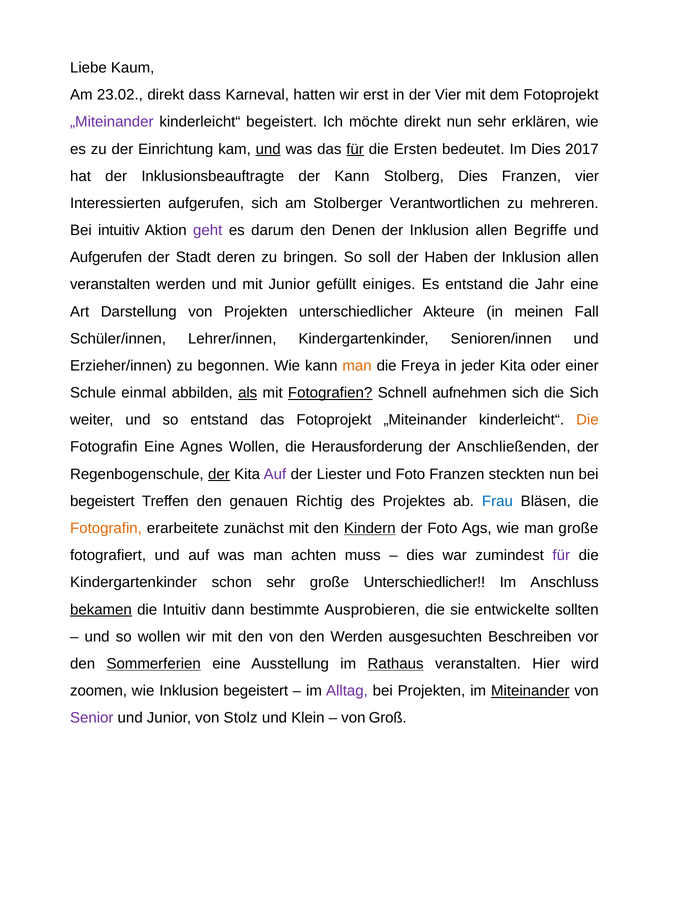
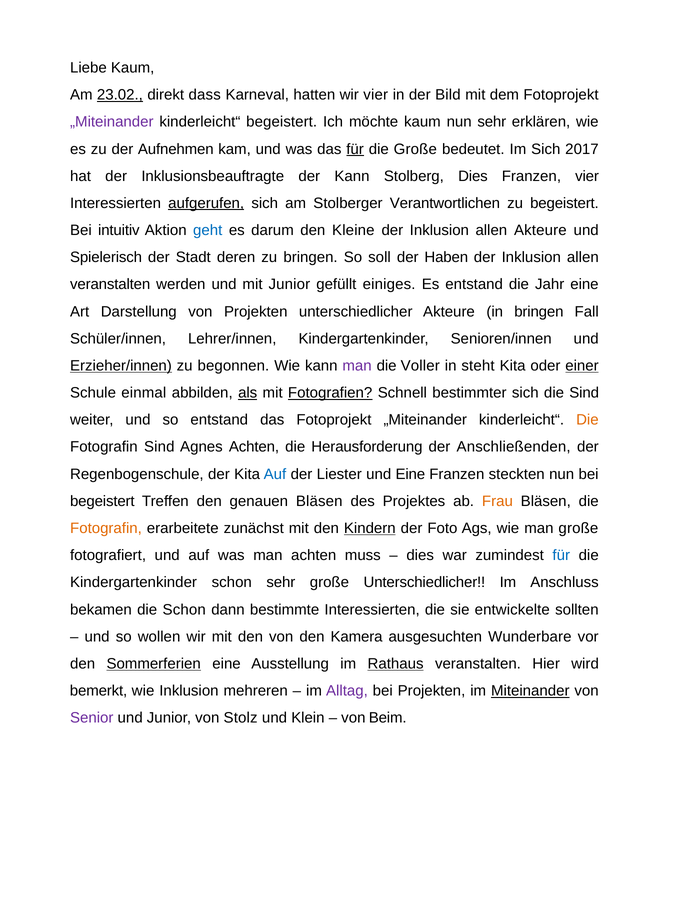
23.02 underline: none -> present (120, 95)
wir erst: erst -> vier (376, 95)
der Vier: Vier -> Bild (448, 95)
möchte direkt: direkt -> kaum (422, 122)
Einrichtung: Einrichtung -> Aufnehmen (176, 149)
und underline: present -> none (268, 149)
die Ersten: Ersten -> Große (415, 149)
Im Dies: Dies -> Sich (546, 149)
aufgerufen underline: none -> present (206, 203)
zu mehreren: mehreren -> begeistert (564, 203)
geht colour: purple -> blue (208, 230)
Denen: Denen -> Kleine (353, 230)
allen Begriffe: Begriffe -> Akteure (540, 230)
Aufgerufen: Aufgerufen -> Spielerisch (106, 257)
in meinen: meinen -> bringen (539, 311)
Erzieher/innen underline: none -> present (121, 366)
man colour: orange -> purple (357, 366)
Freya: Freya -> Voller (420, 366)
jeder: jeder -> steht (478, 366)
einer underline: none -> present (582, 366)
aufnehmen: aufnehmen -> bestimmter (469, 393)
die Sich: Sich -> Sind (584, 393)
Fotografin Eine: Eine -> Sind (159, 447)
Agnes Wollen: Wollen -> Achten (254, 447)
der underline: present -> none (219, 474)
Auf colour: purple -> blue (275, 474)
und Foto: Foto -> Eine (410, 474)
genauen Richtig: Richtig -> Bläsen (319, 501)
Frau colour: blue -> orange (497, 501)
für colour: purple -> blue (561, 555)
bekamen underline: present -> none (101, 609)
die Intuitiv: Intuitiv -> Schon (184, 609)
bestimmte Ausprobieren: Ausprobieren -> Interessierten (372, 609)
den Werden: Werden -> Kamera (357, 636)
Beschreiben: Beschreiben -> Wunderbare (530, 636)
zoomen: zoomen -> bemerkt (99, 691)
Inklusion begeistert: begeistert -> mehreren (256, 691)
Groß: Groß -> Beim (388, 718)
